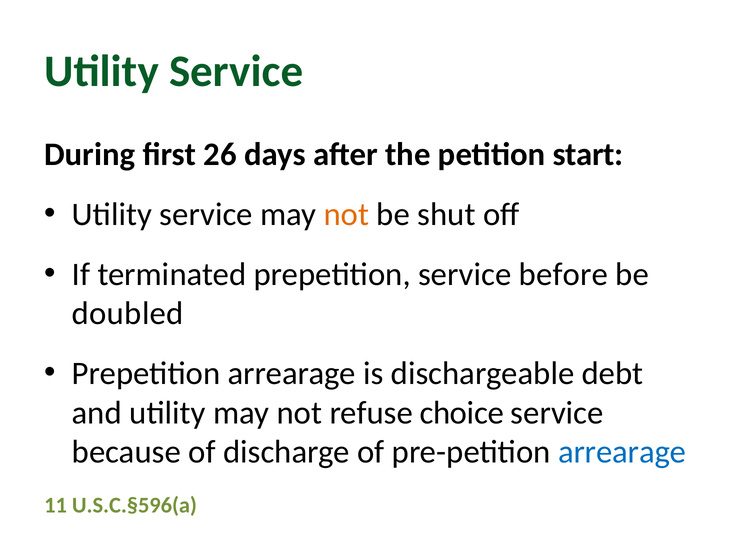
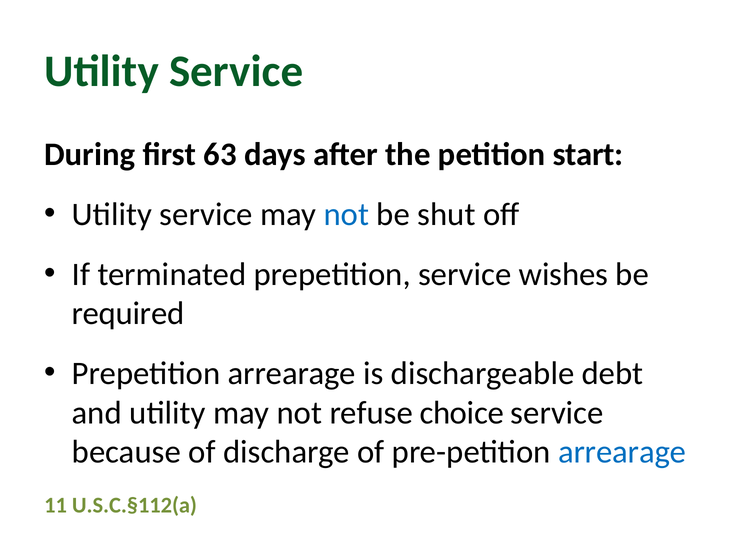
26: 26 -> 63 (220, 155)
not colour: orange -> blue (346, 214)
before: before -> wishes (563, 274)
doubled: doubled -> required (128, 314)
U.S.C.§596(a: U.S.C.§596(a -> U.S.C.§112(a (134, 505)
